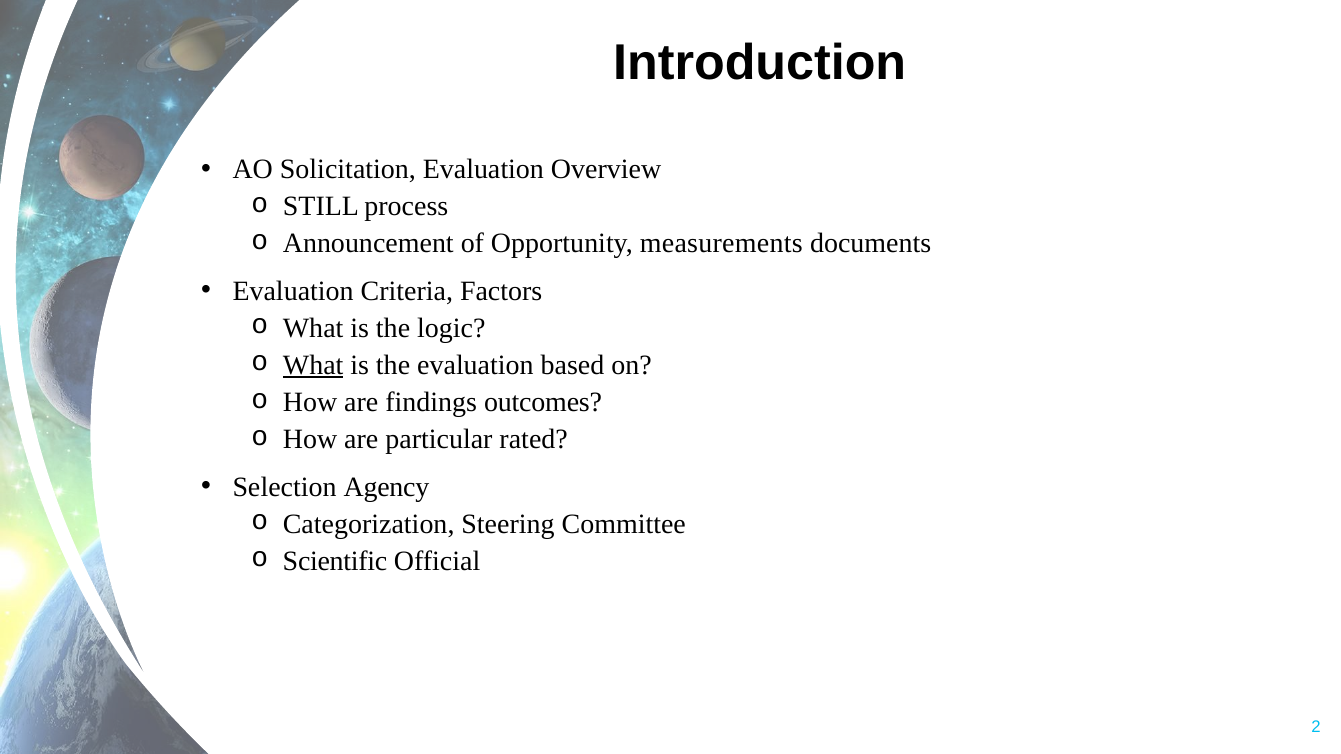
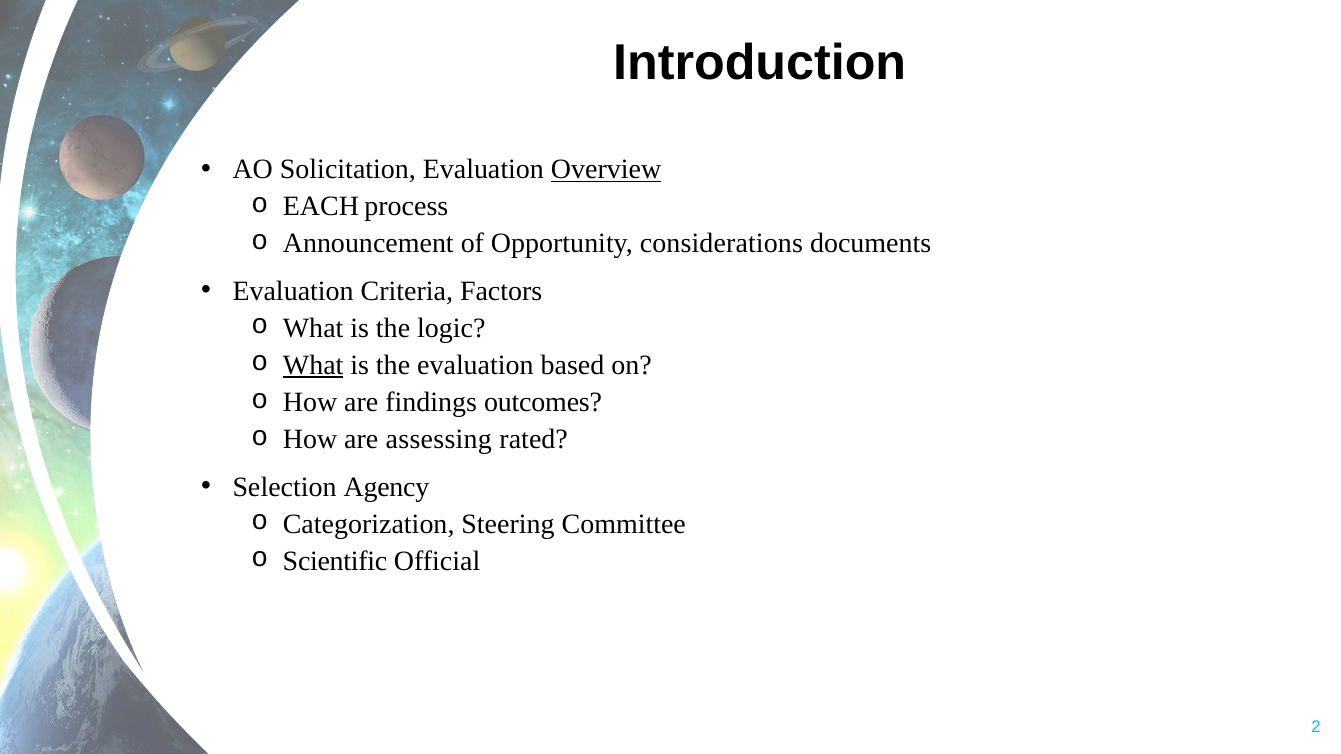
Overview underline: none -> present (606, 170)
STILL: STILL -> EACH (321, 206)
measurements: measurements -> considerations (721, 243)
particular: particular -> assessing (439, 440)
